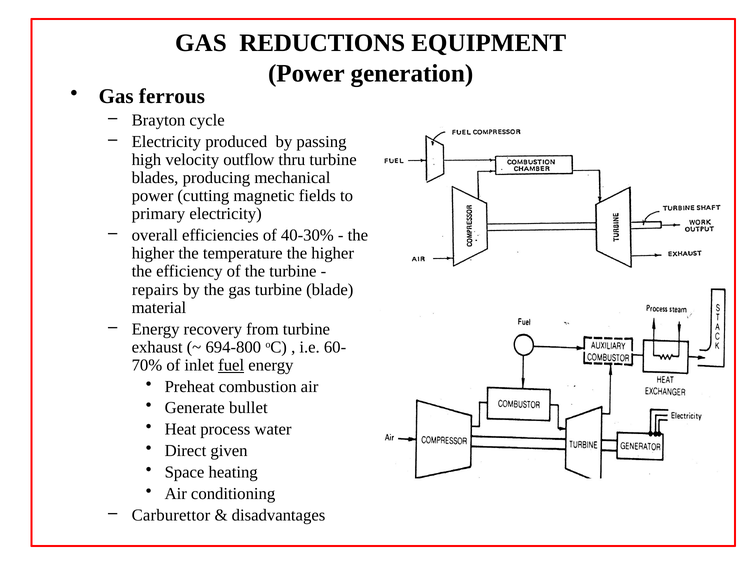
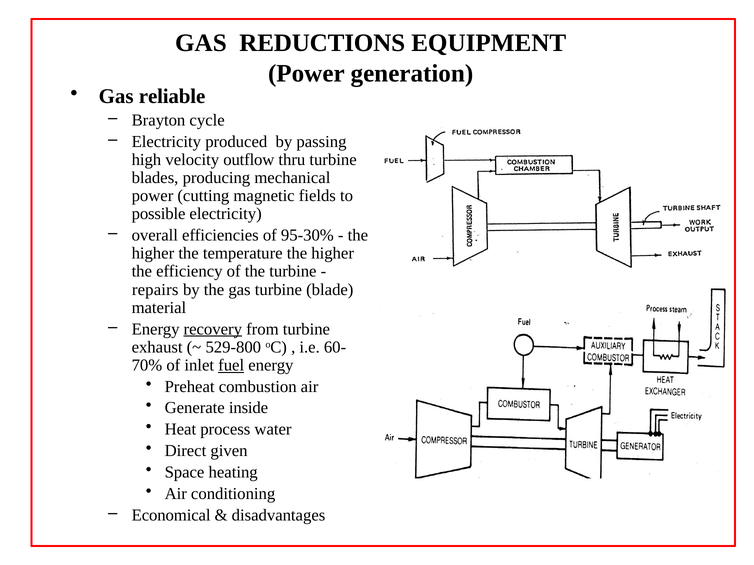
ferrous: ferrous -> reliable (172, 97)
primary: primary -> possible (159, 214)
40-30%: 40-30% -> 95-30% (307, 236)
recovery underline: none -> present (213, 329)
694-800: 694-800 -> 529-800 (233, 347)
bullet: bullet -> inside (249, 408)
Carburettor: Carburettor -> Economical (171, 515)
